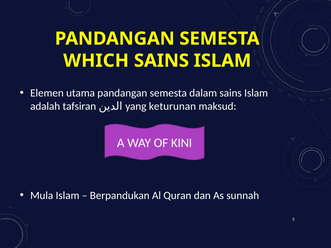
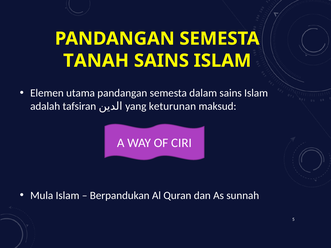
WHICH: WHICH -> TANAH (96, 61)
KINI: KINI -> CIRI (181, 143)
